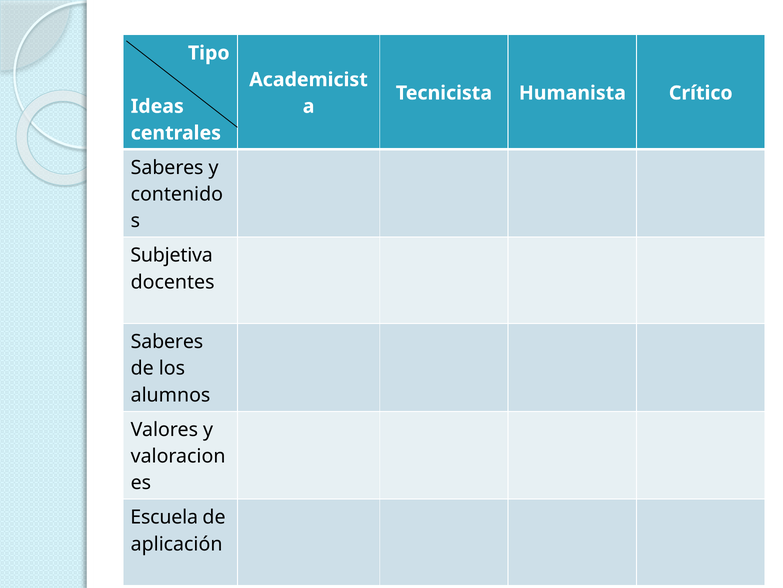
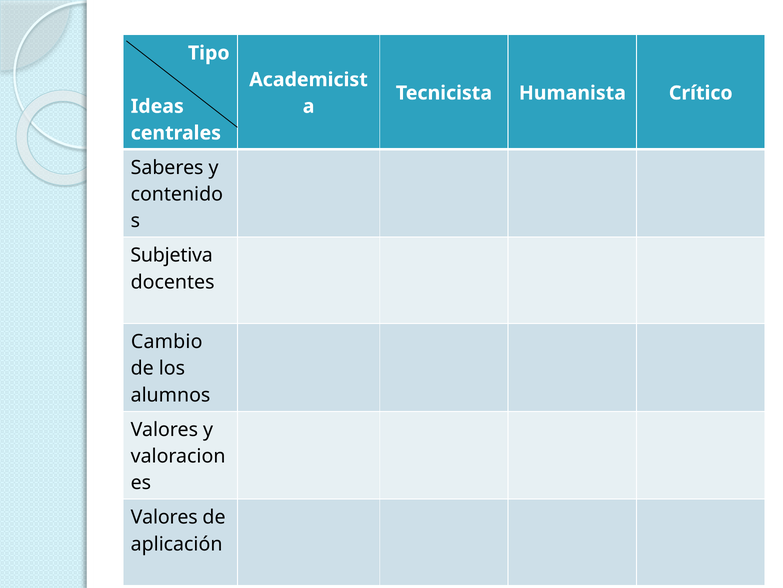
Saberes: Saberes -> Cambio (167, 341)
Escuela: Escuela -> Valores (164, 517)
